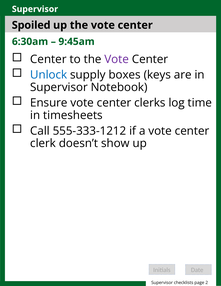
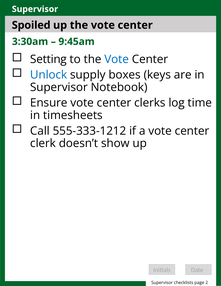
6:30am: 6:30am -> 3:30am (30, 42)
Center: Center -> Setting (48, 59)
Vote colour: purple -> blue (117, 59)
